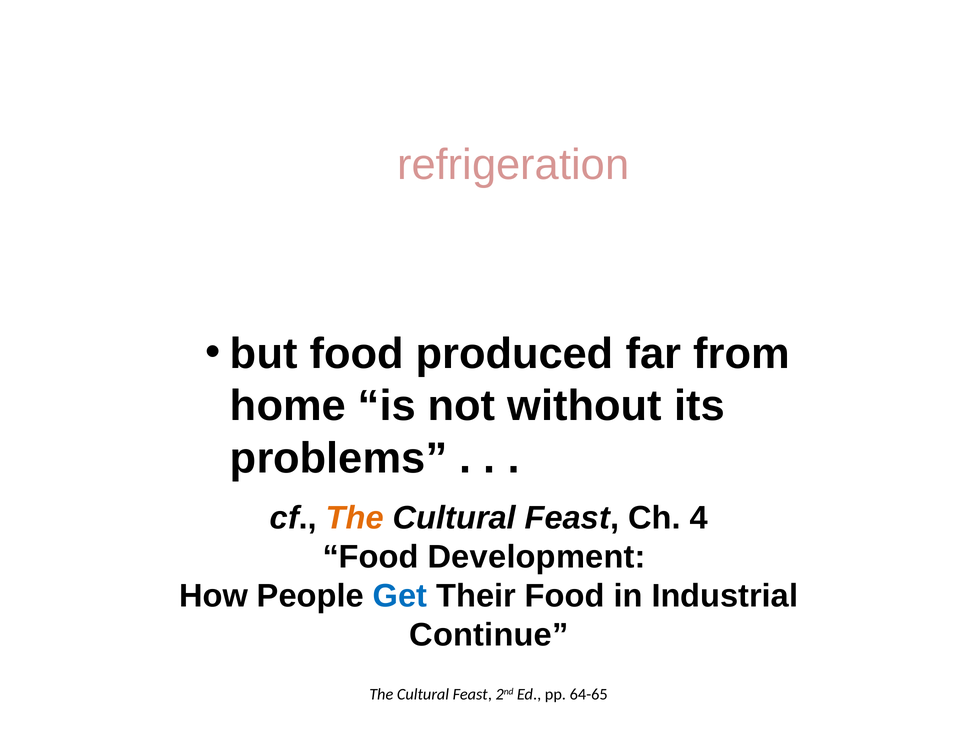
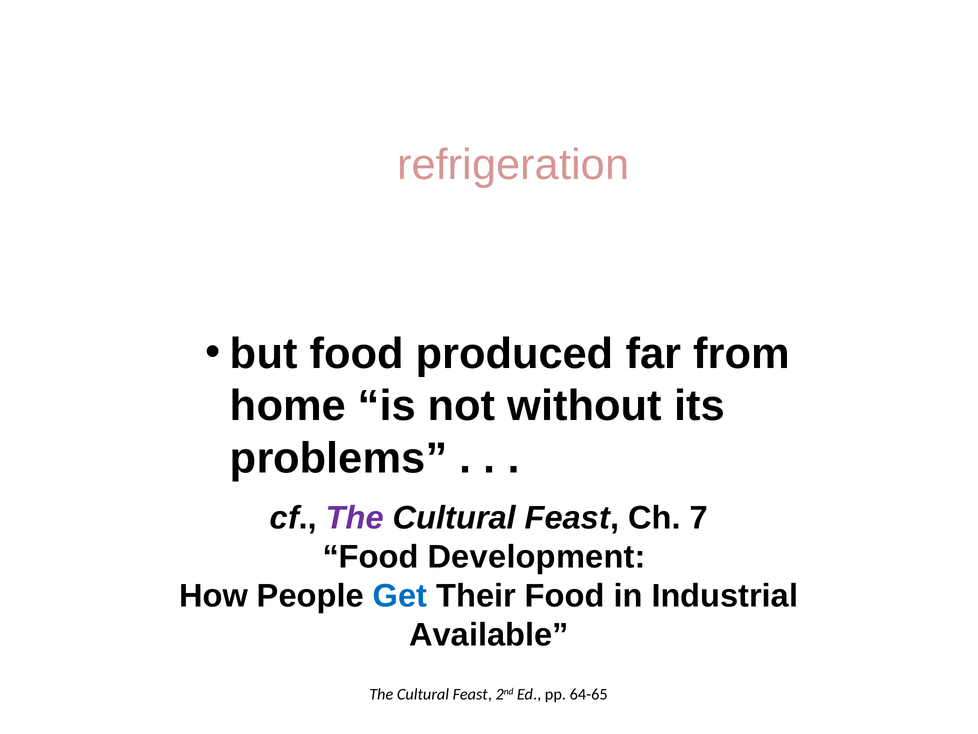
The colour: orange -> purple (355, 517)
4: 4 -> 7 (699, 517)
Continue: Continue -> Available (489, 635)
